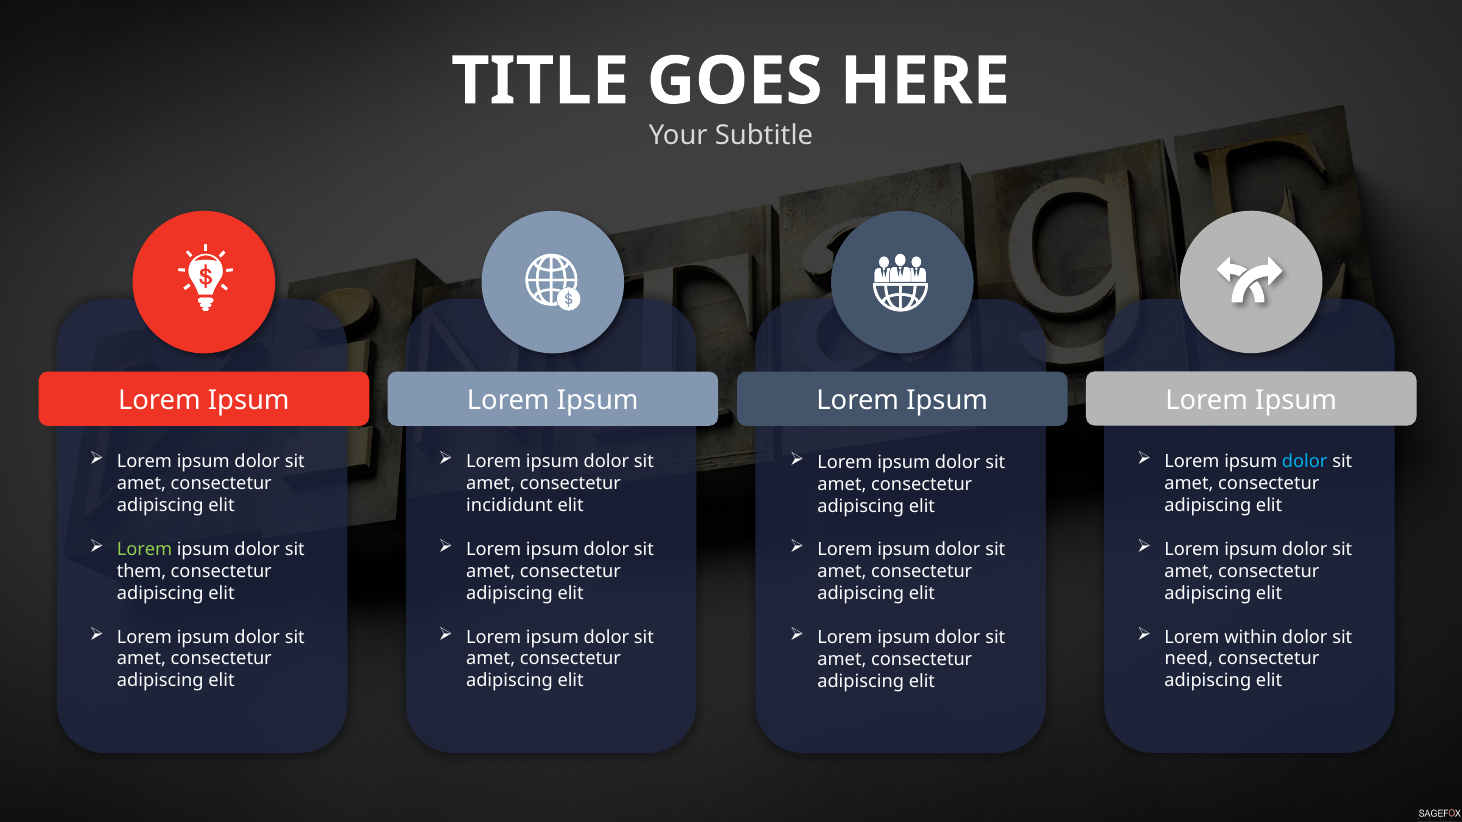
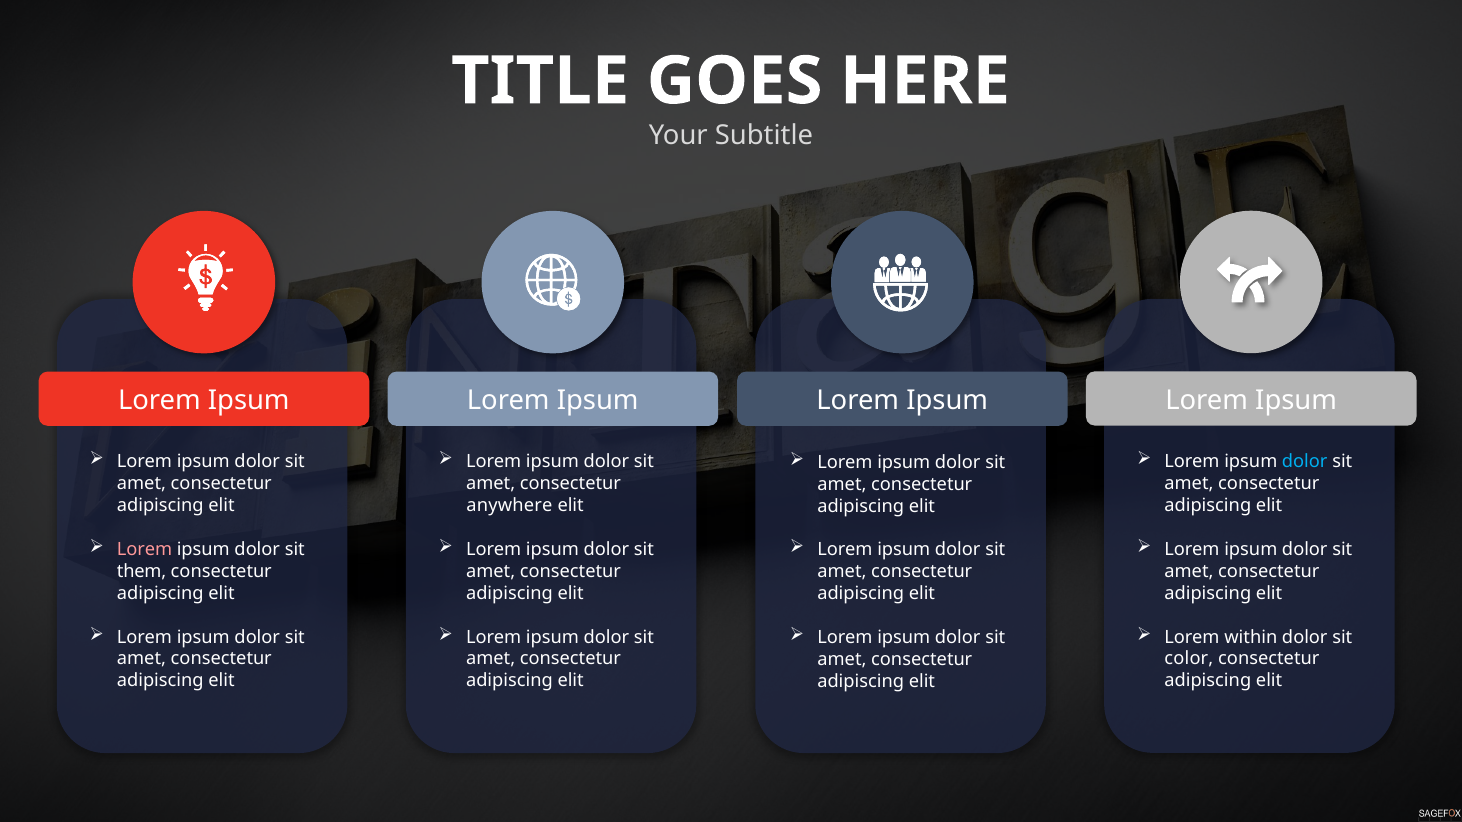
incididunt: incididunt -> anywhere (509, 506)
Lorem colour: light green -> pink (145, 550)
need: need -> color (1189, 659)
